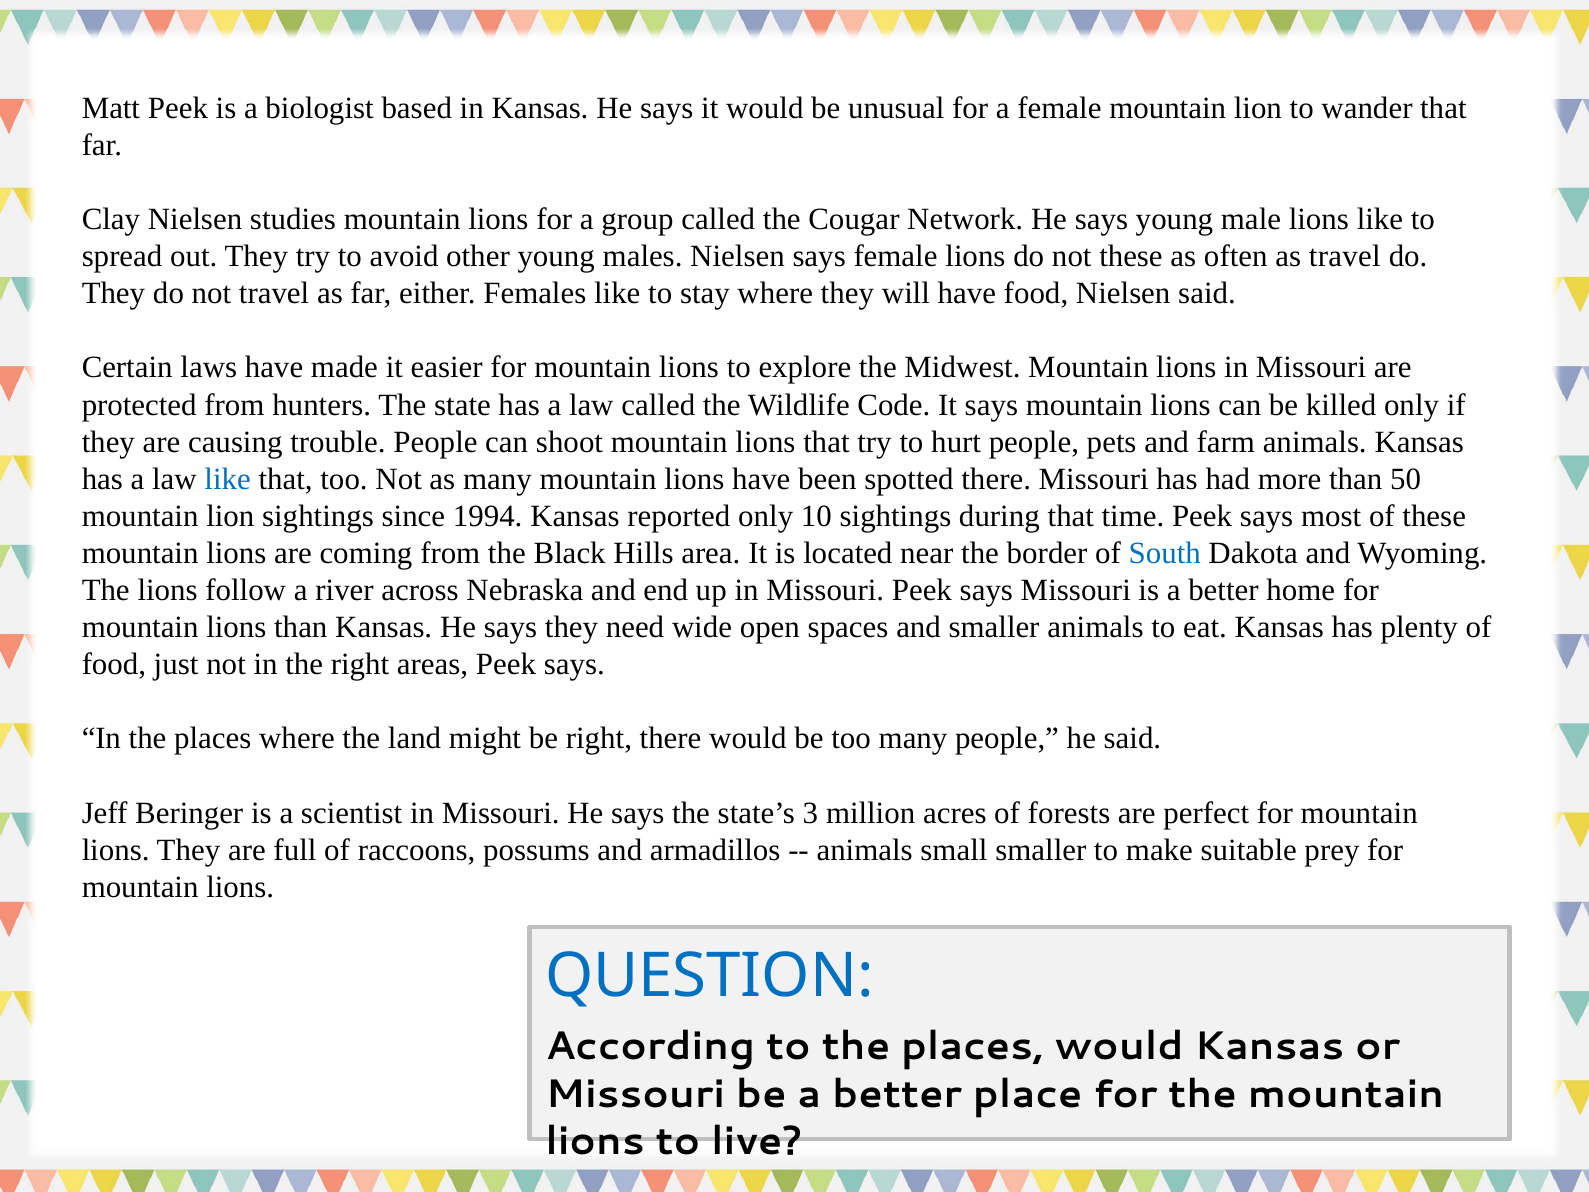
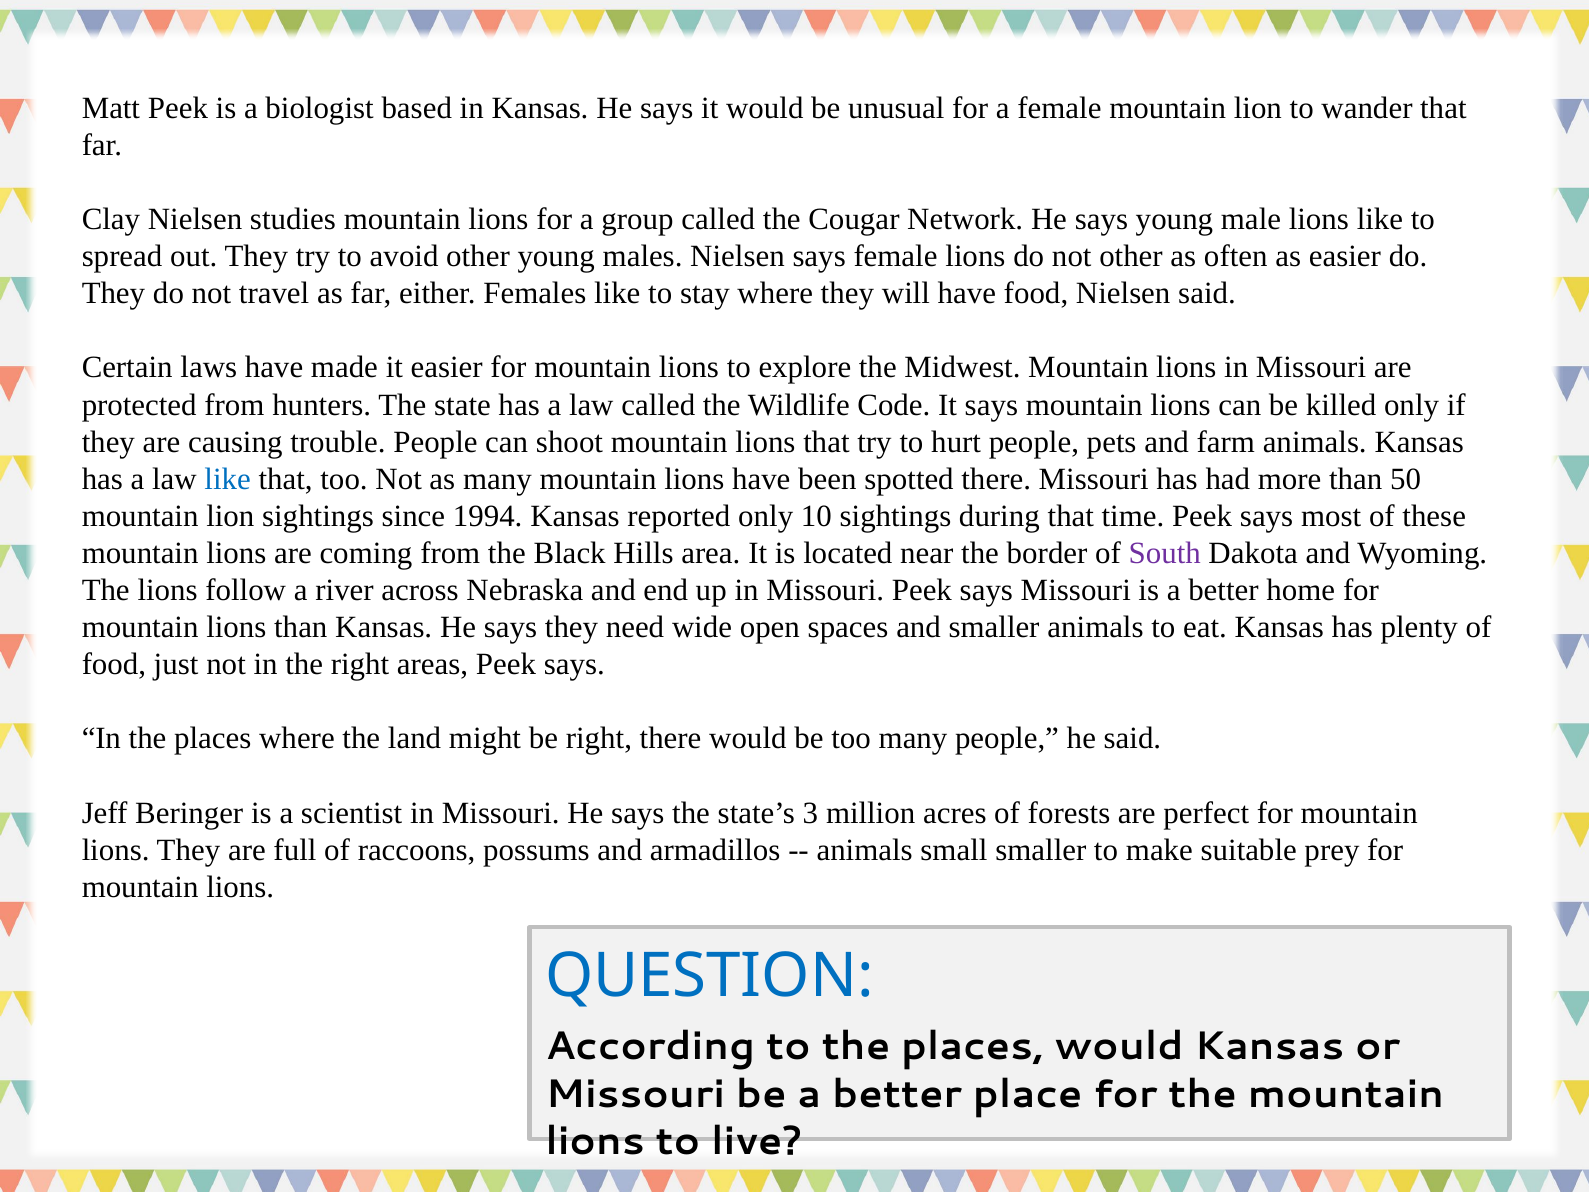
not these: these -> other (1131, 256)
as travel: travel -> easier (1345, 256)
South colour: blue -> purple (1165, 553)
